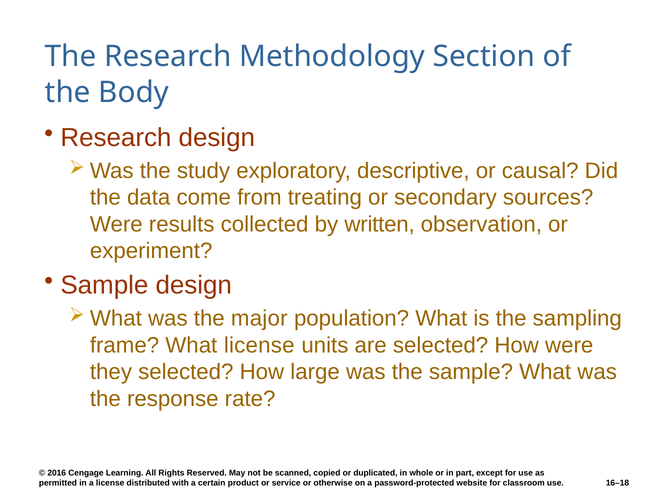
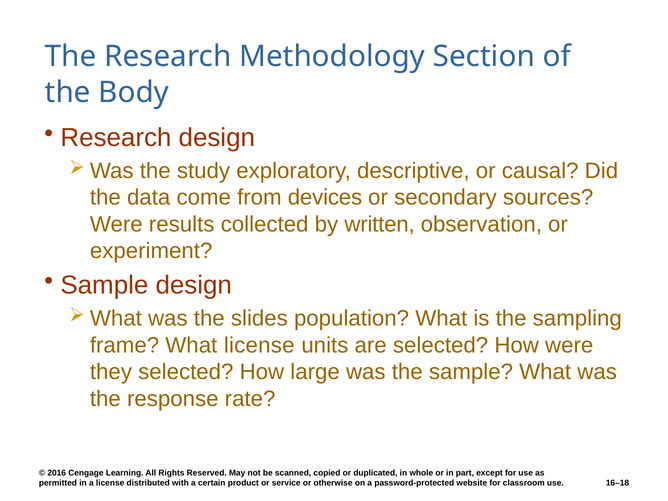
treating: treating -> devices (325, 198)
major: major -> slides (259, 319)
